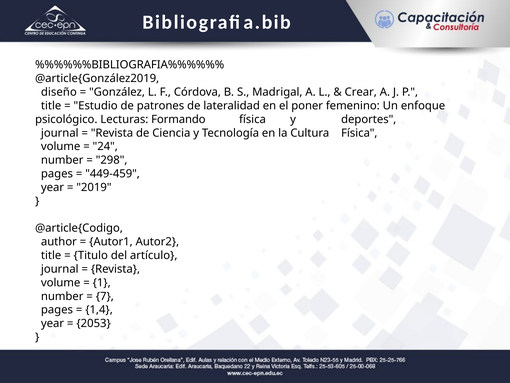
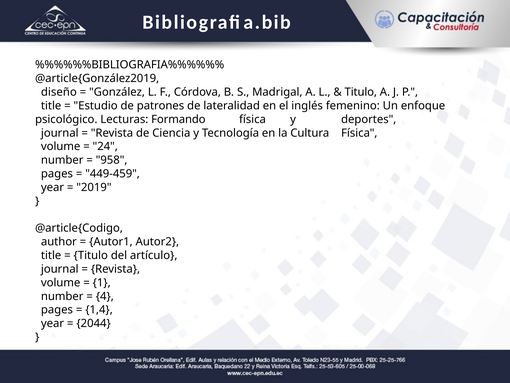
Crear: Crear -> Titulo (361, 92)
poner: poner -> inglés (307, 106)
298: 298 -> 958 (112, 160)
7: 7 -> 4 (105, 296)
2053: 2053 -> 2044 (94, 323)
